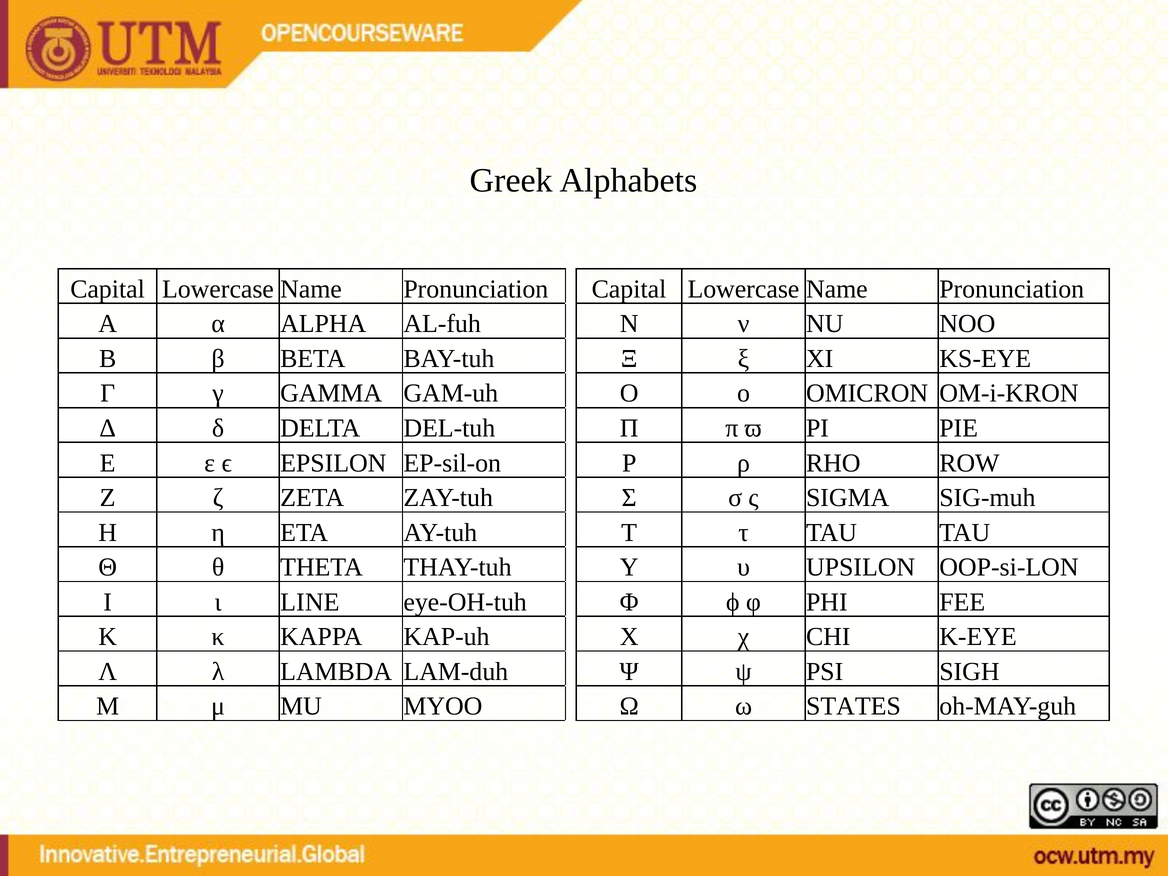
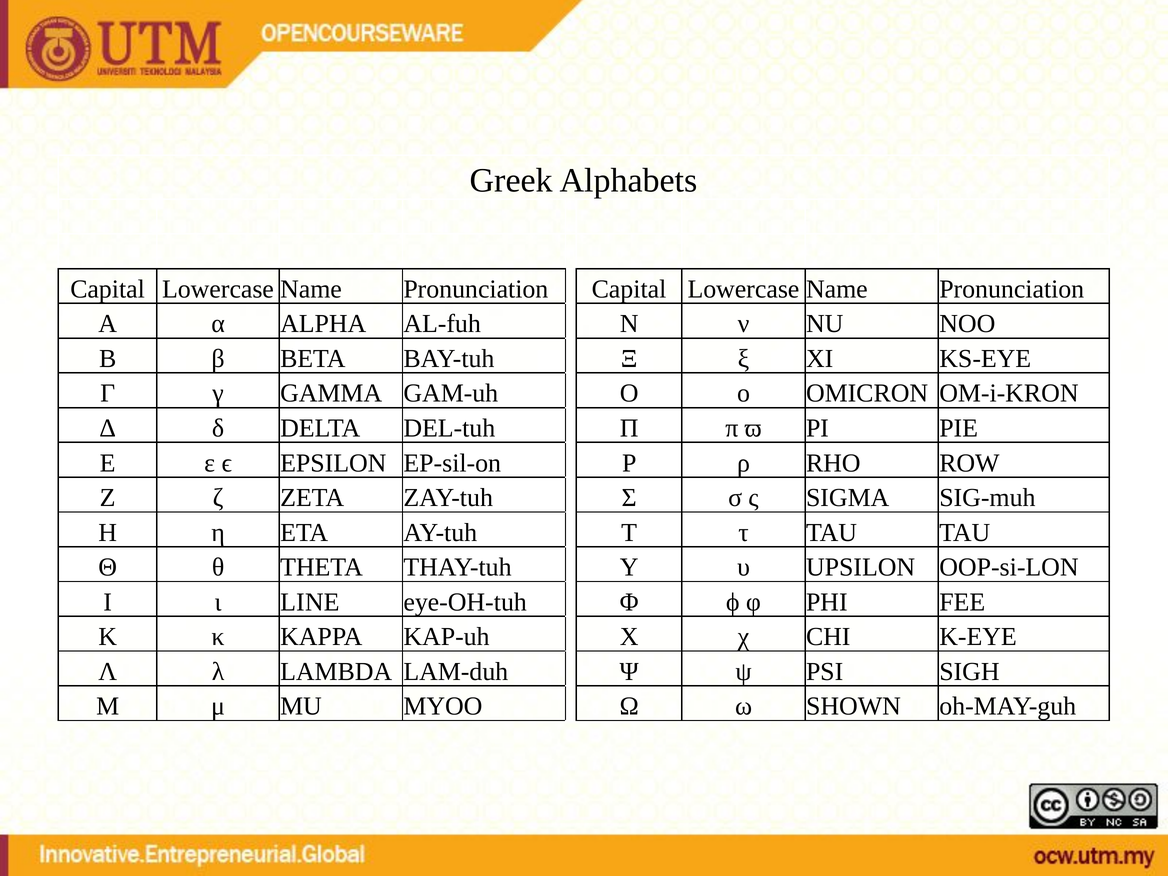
STATES: STATES -> SHOWN (853, 706)
